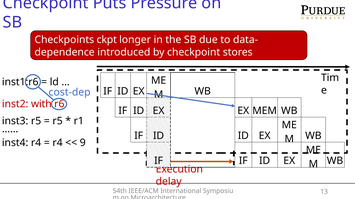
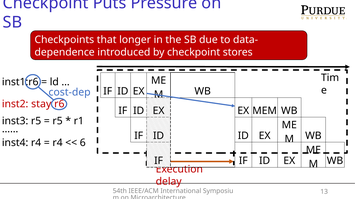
ckpt: ckpt -> that (107, 40)
with: with -> stay (41, 104)
9: 9 -> 6 (83, 143)
